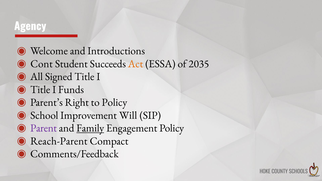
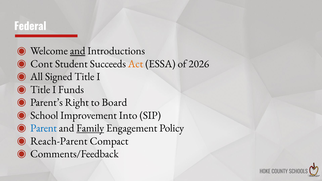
Agency: Agency -> Federal (30, 27)
and underline: none -> present (78, 51)
2035: 2035 -> 2026 (199, 64)
to Policy: Policy -> Board (114, 103)
Will: Will -> Into (128, 115)
Parent colour: purple -> blue (44, 128)
